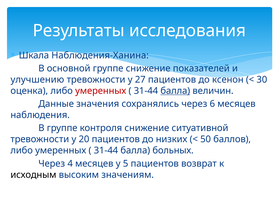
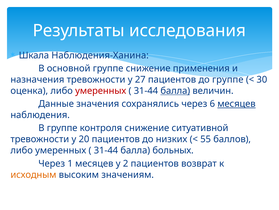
показателей: показателей -> применения (201, 68)
улучшению: улучшению -> назначения (37, 79)
до ксенон: ксенон -> группе (228, 79)
месяцев underline: none -> present (237, 103)
50: 50 -> 55 (206, 139)
4: 4 -> 1 (70, 163)
5: 5 -> 2 (126, 163)
исходным colour: black -> orange (33, 174)
